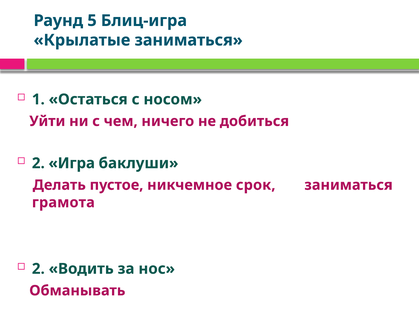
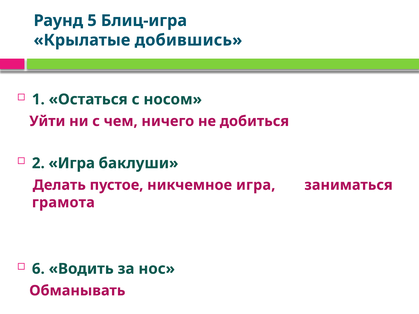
Крылатые заниматься: заниматься -> добившись (188, 40)
никчемное срок: срок -> игра (256, 185)
2: 2 -> 6 (38, 269)
